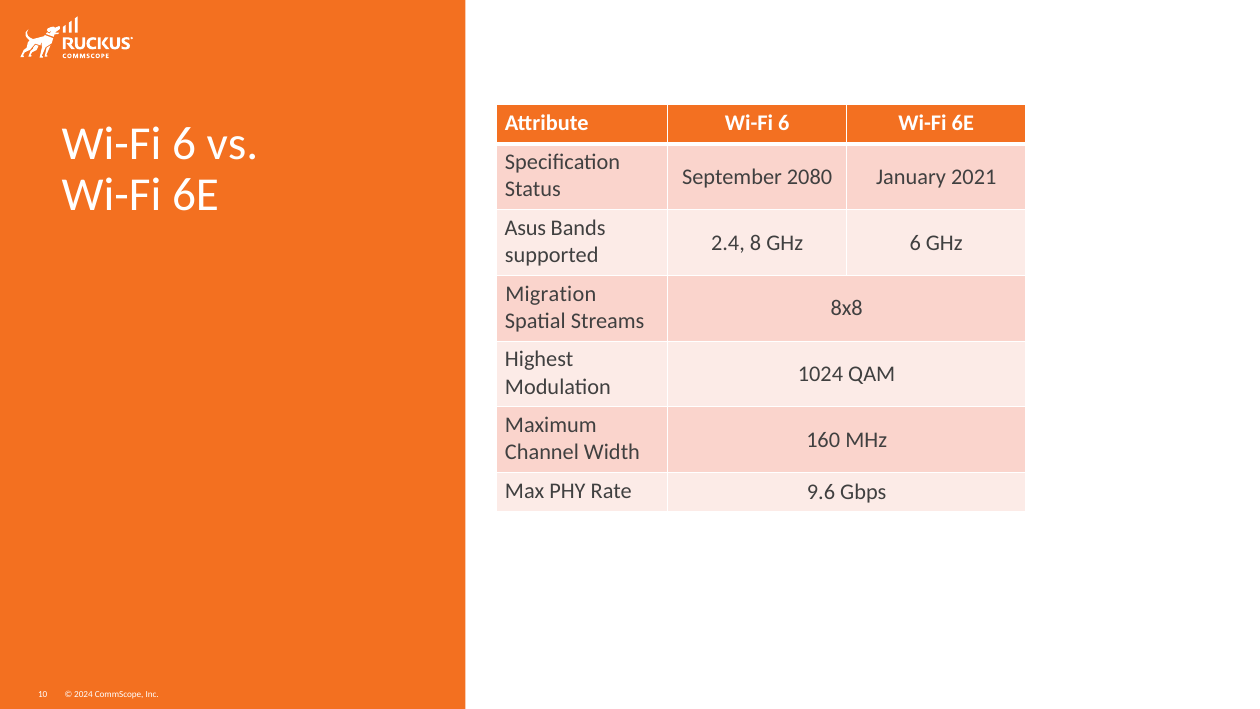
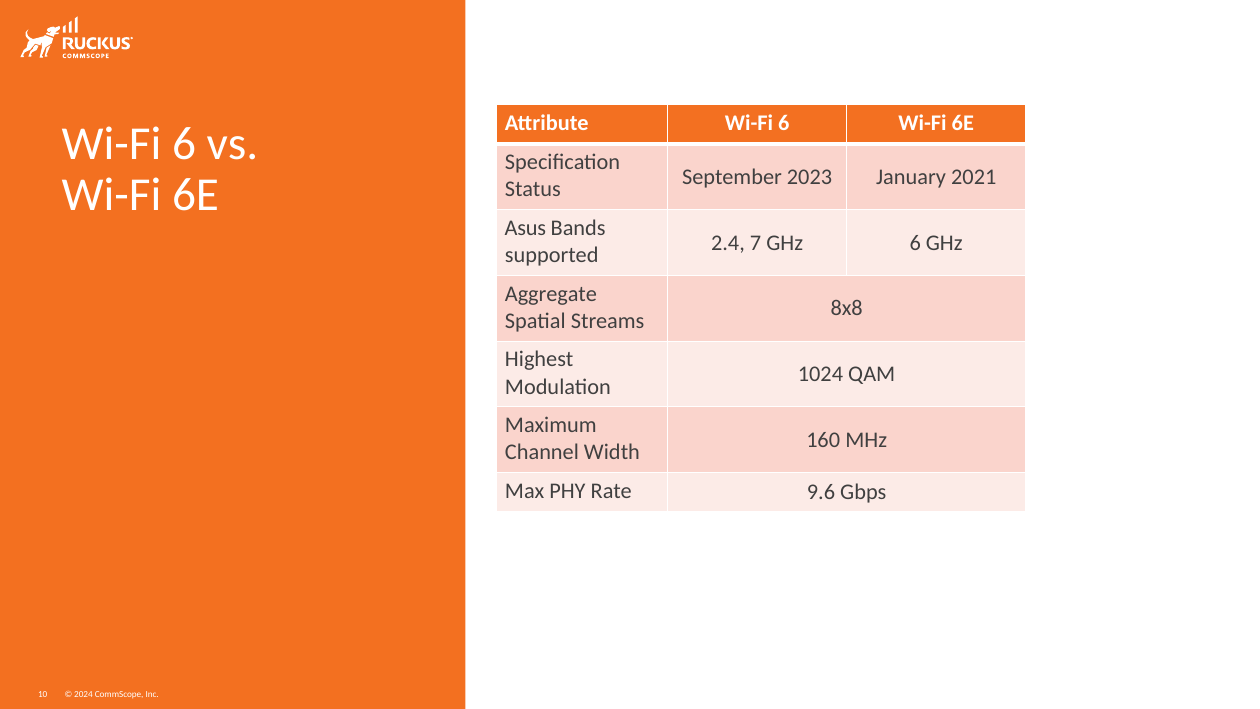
2080: 2080 -> 2023 (810, 177)
8: 8 -> 7 (756, 243)
Migration: Migration -> Aggregate (551, 294)
